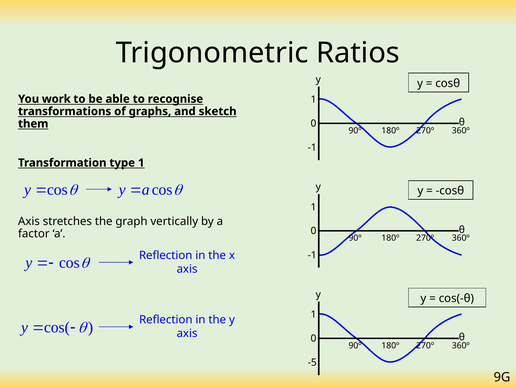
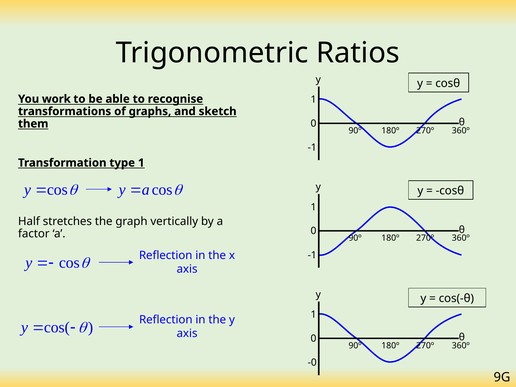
Axis: Axis -> Half (29, 221)
-5: -5 -> -0 (312, 363)
